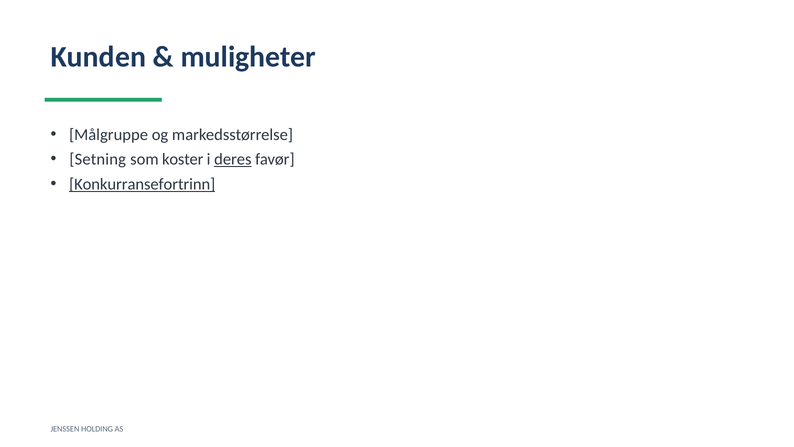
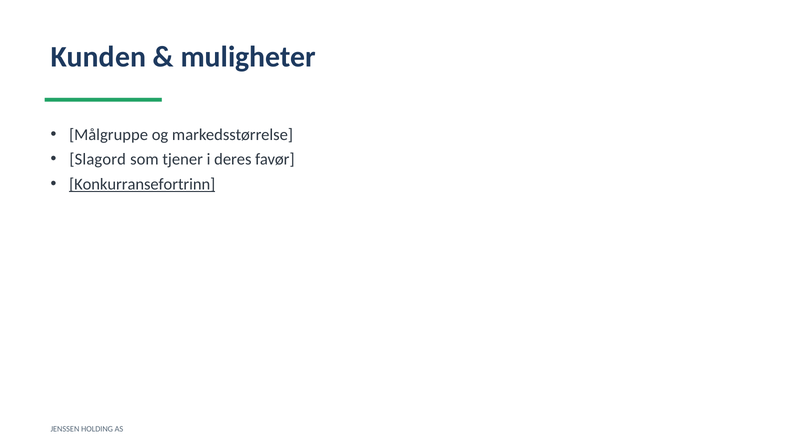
Setning: Setning -> Slagord (98, 159)
koster: koster -> tjener (183, 159)
deres underline: present -> none (233, 159)
